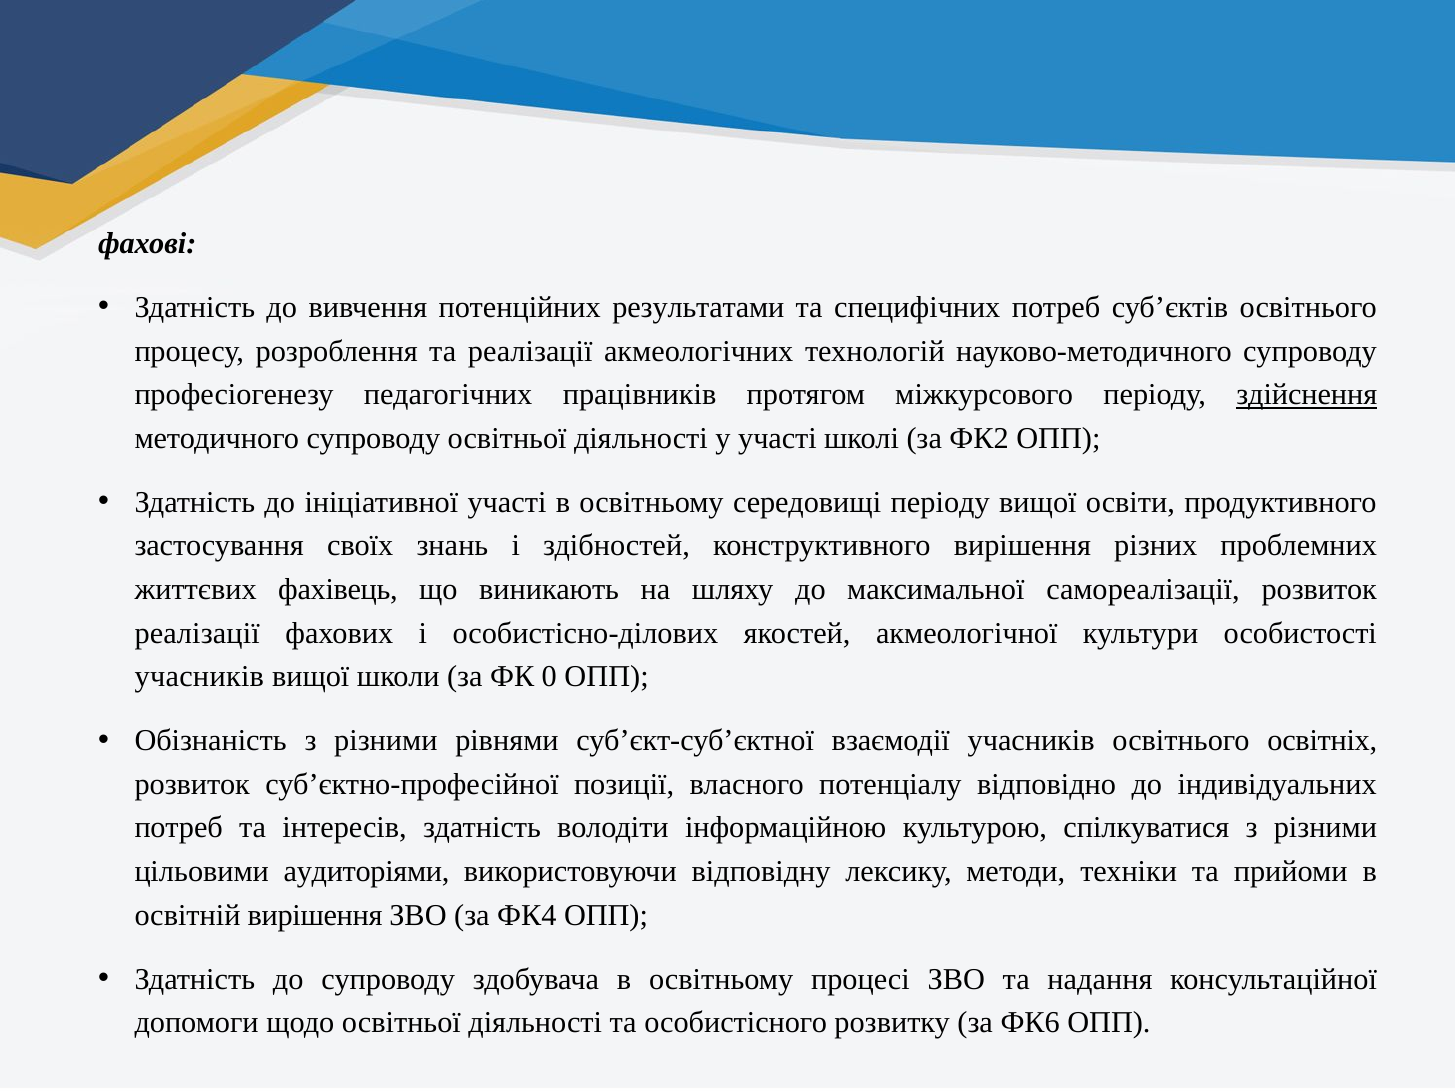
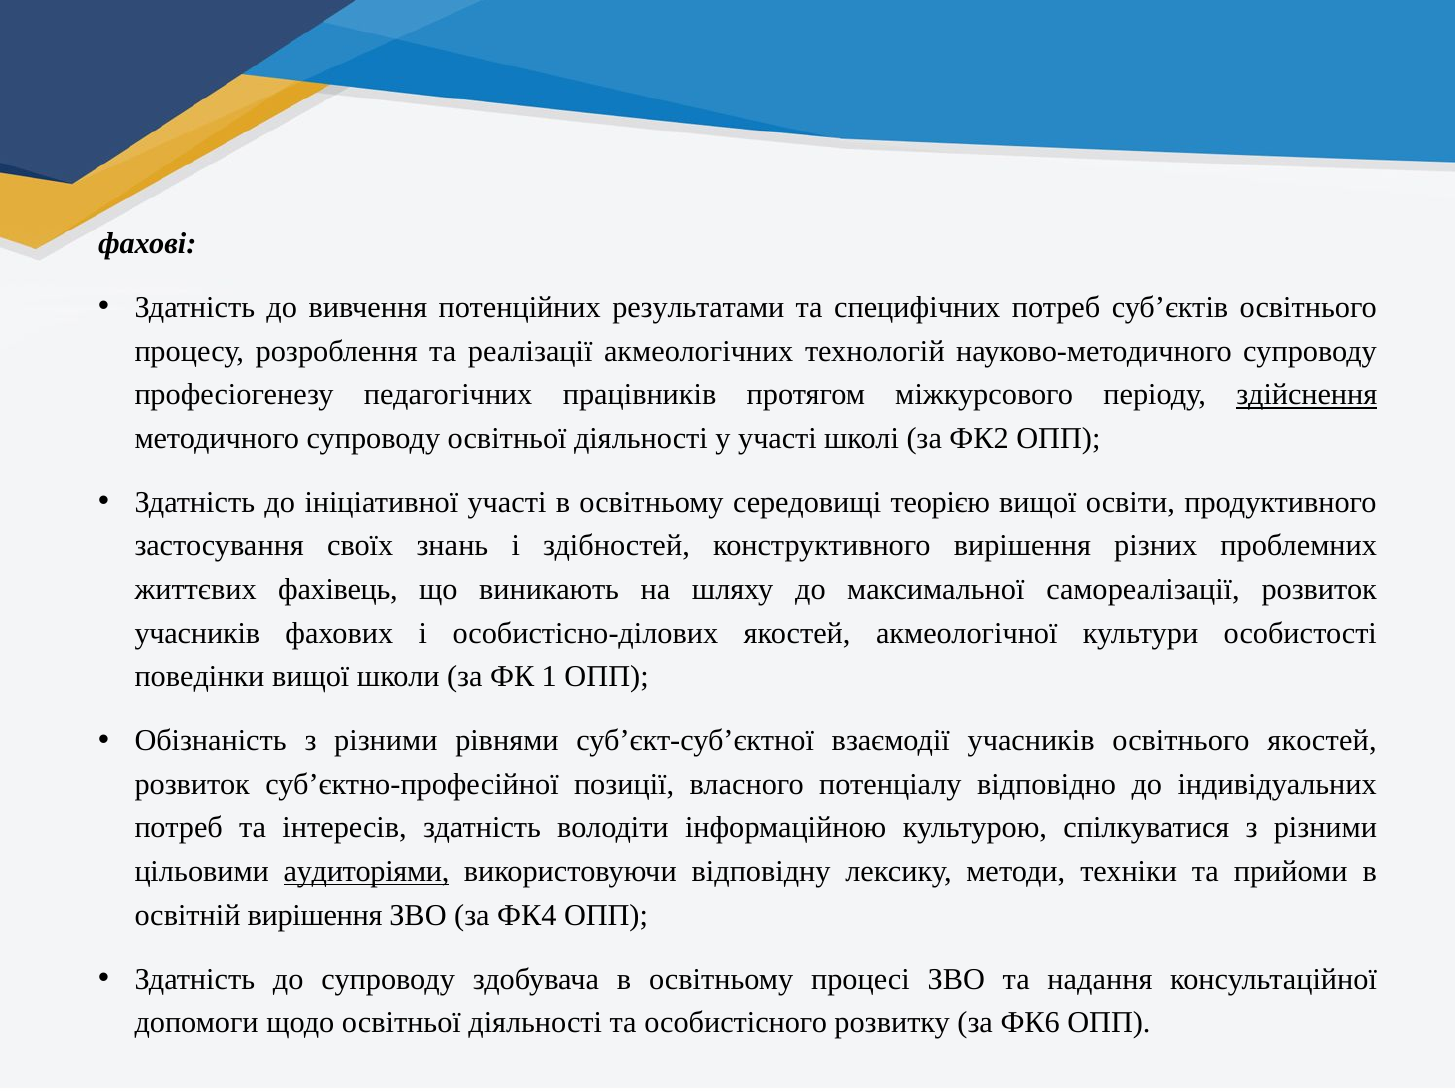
середовищі періоду: періоду -> теорією (940, 502)
реалізації: реалізації -> учасників (197, 633)
учасників: учасників -> поведінки (199, 677)
0: 0 -> 1 (549, 677)
освітнього освітніх: освітніх -> якостей (1322, 741)
аудиторіями underline: none -> present (367, 872)
